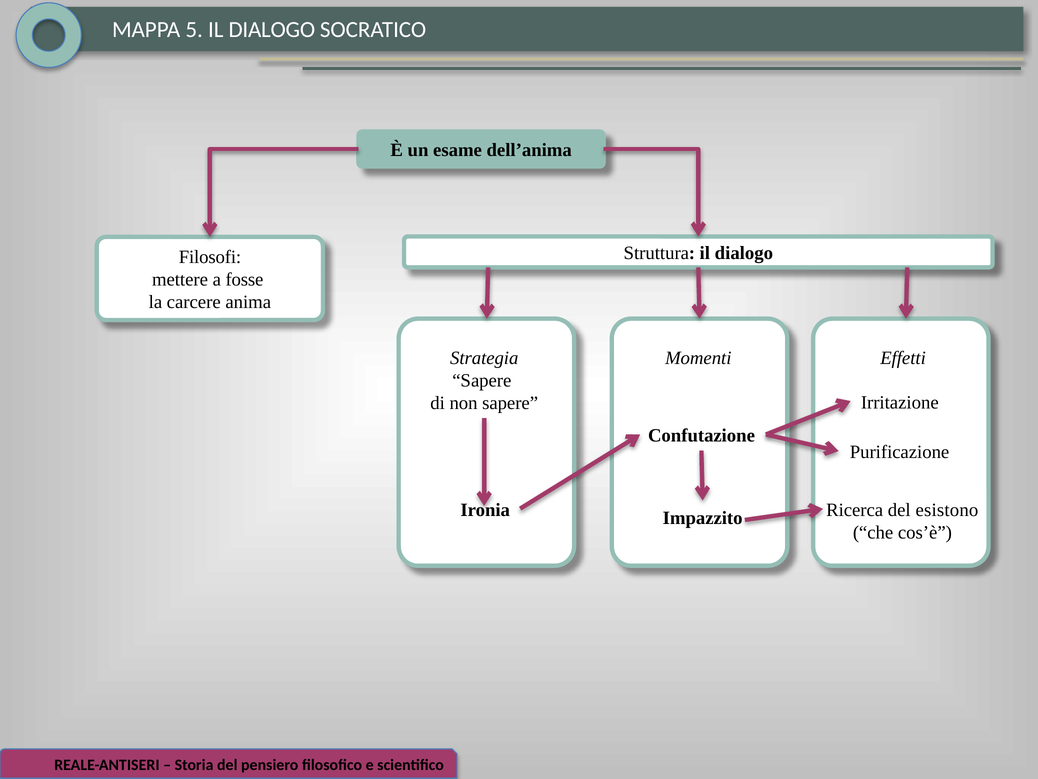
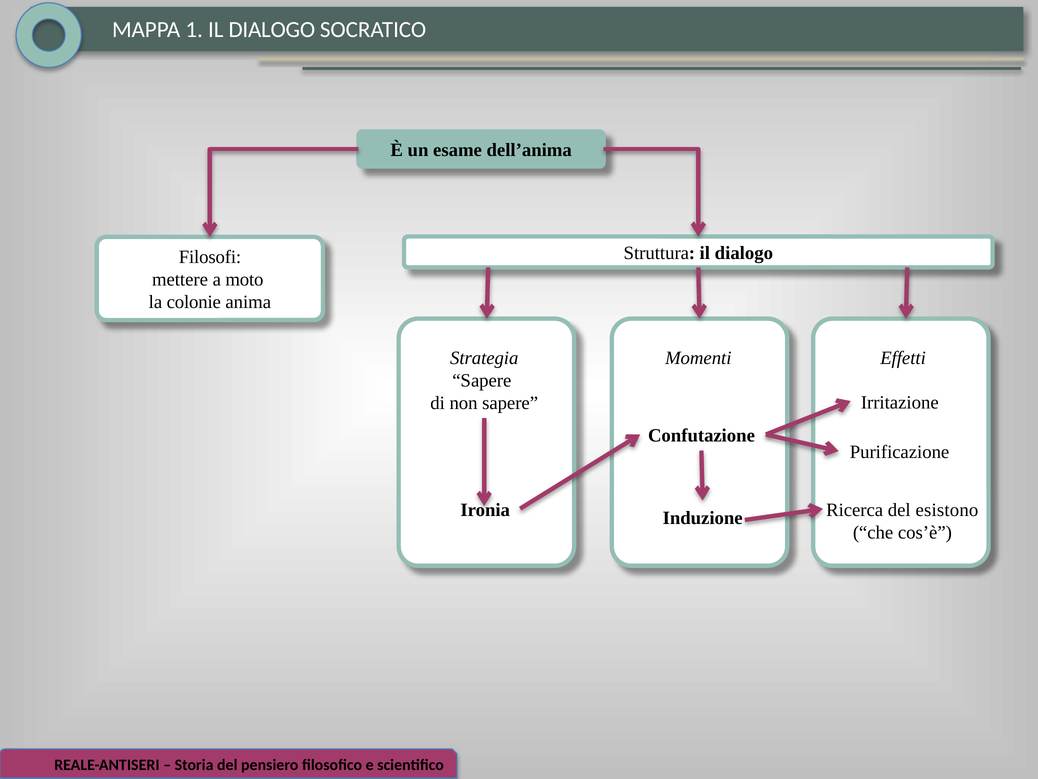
5: 5 -> 1 (194, 30)
fosse: fosse -> moto (244, 280)
carcere: carcere -> colonie (194, 302)
Impazzito: Impazzito -> Induzione (703, 518)
